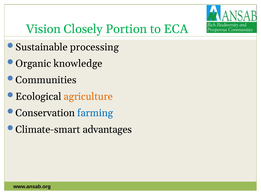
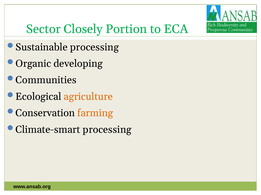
Vision: Vision -> Sector (43, 29)
knowledge: knowledge -> developing (78, 64)
farming colour: blue -> orange (95, 113)
Climate-smart advantages: advantages -> processing (107, 130)
